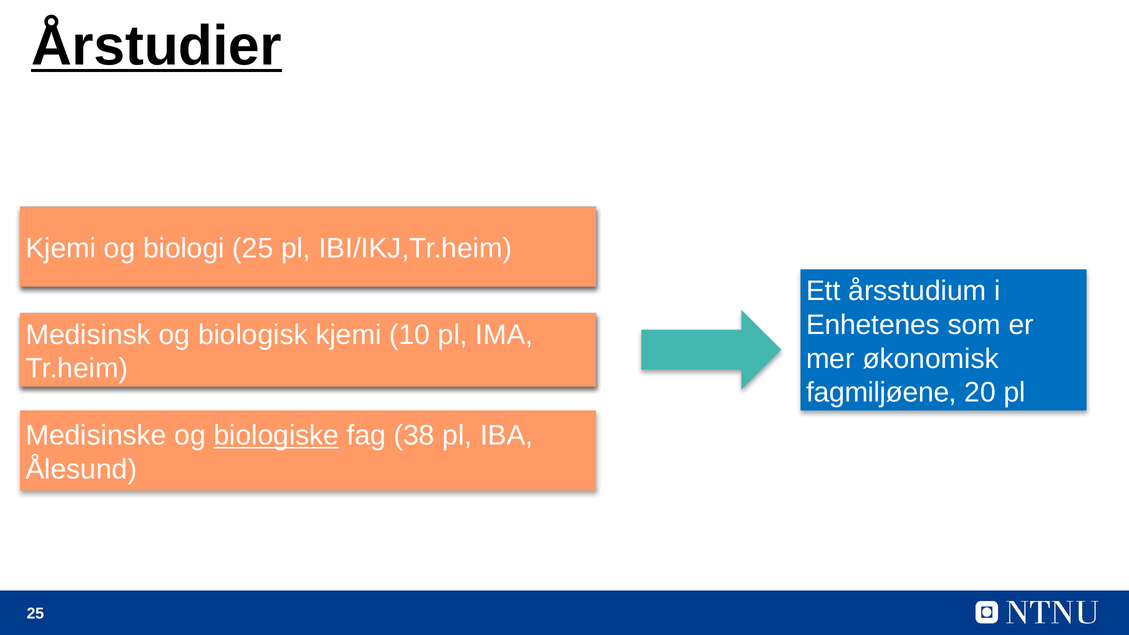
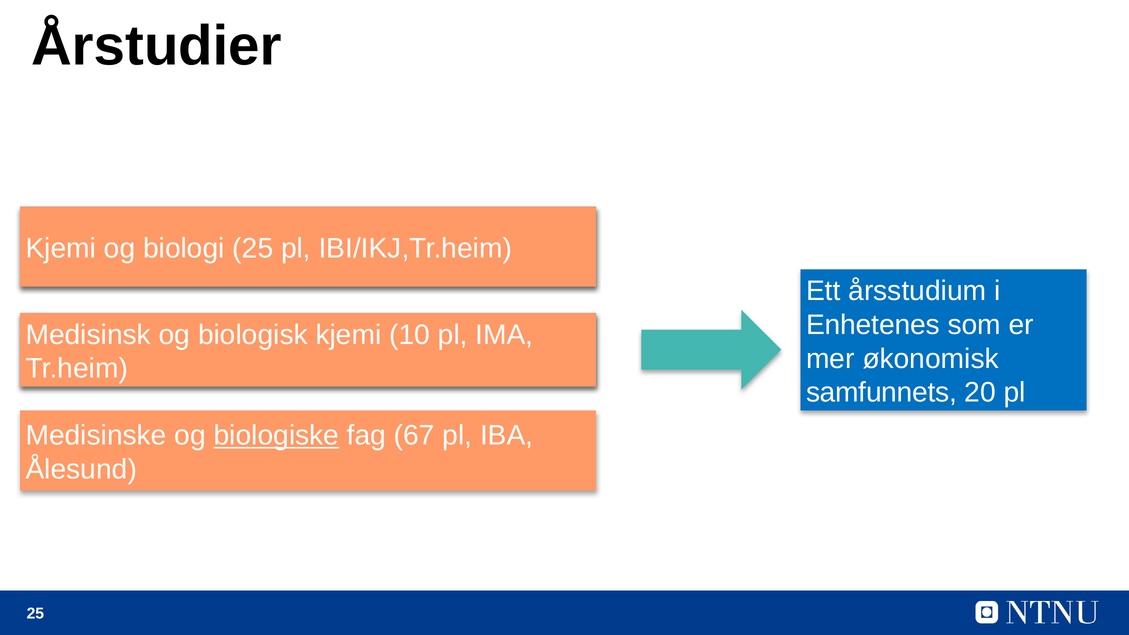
Årstudier underline: present -> none (156, 46)
fagmiljøene: fagmiljøene -> samfunnets (881, 393)
38: 38 -> 67 (414, 436)
